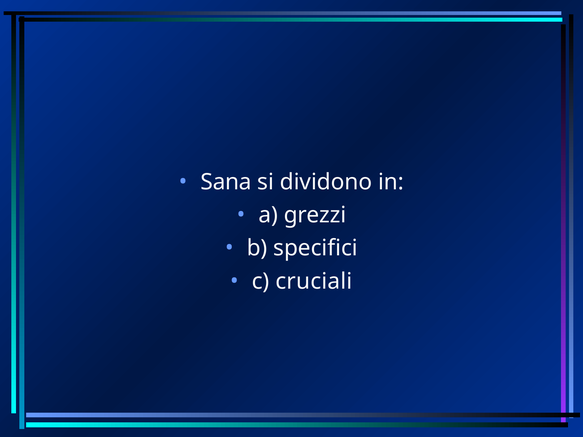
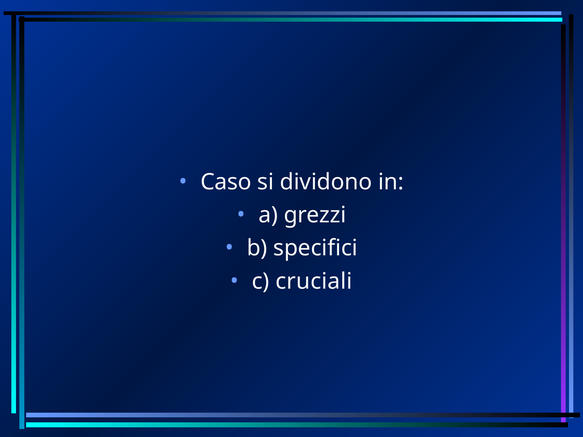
Sana: Sana -> Caso (226, 182)
